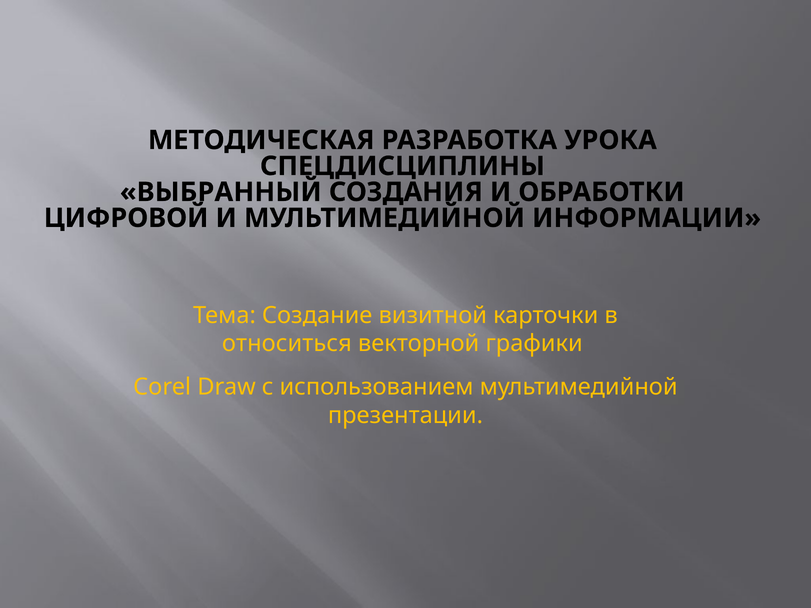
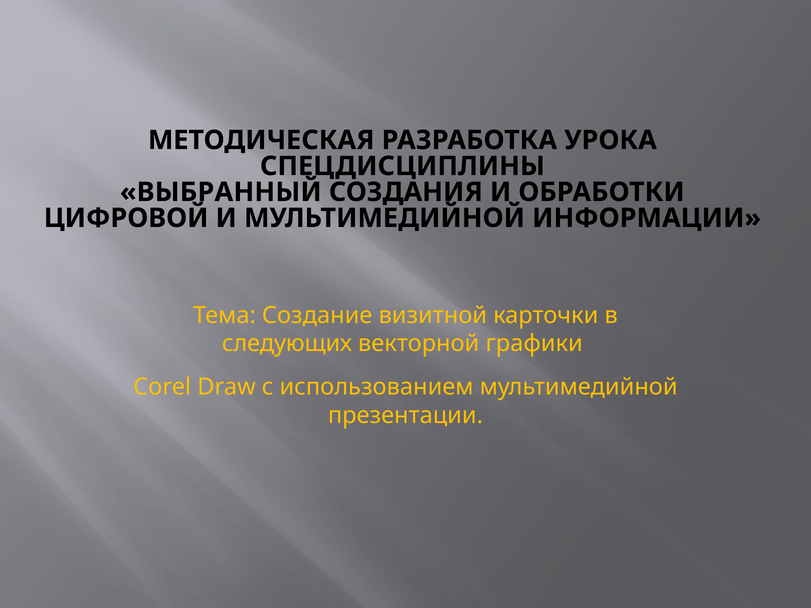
относиться: относиться -> следующих (287, 344)
